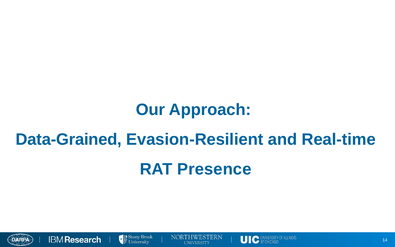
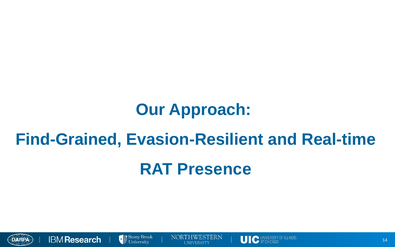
Data-Grained: Data-Grained -> Find-Grained (69, 139)
